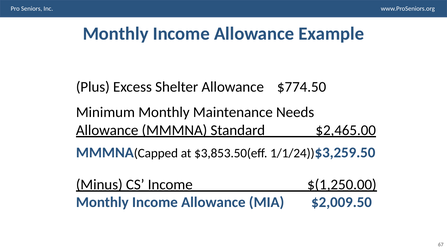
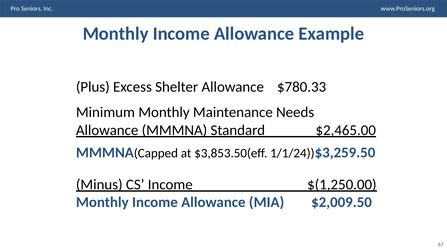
$774.50: $774.50 -> $780.33 (302, 87)
